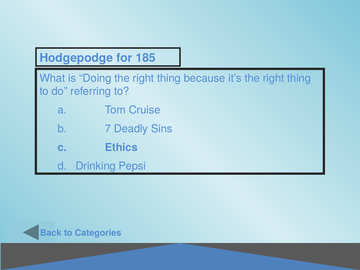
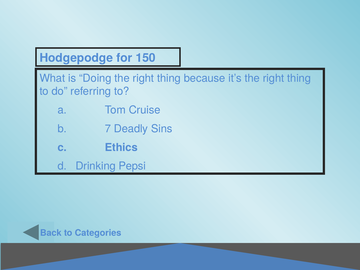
185: 185 -> 150 (146, 58)
